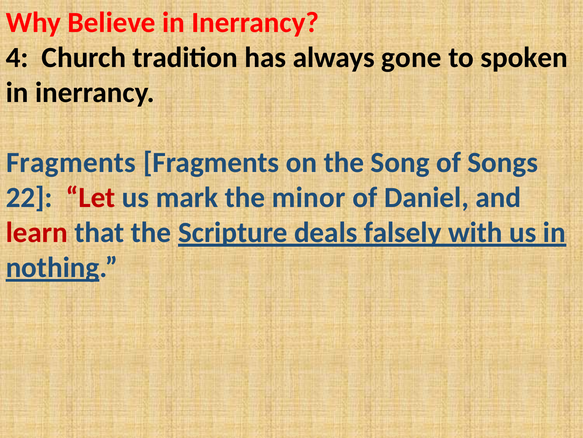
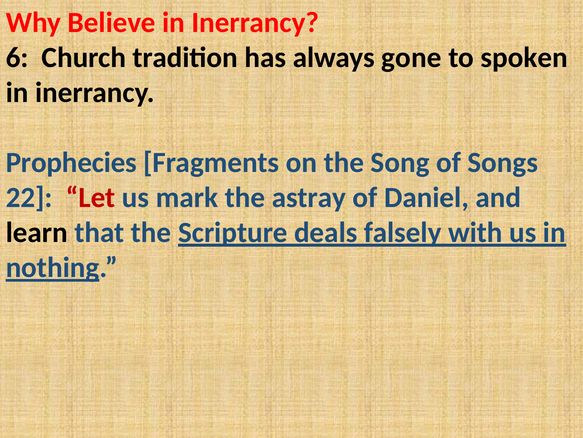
4: 4 -> 6 (17, 57)
Fragments: Fragments -> Prophecies (71, 162)
minor: minor -> astray (309, 197)
learn colour: red -> black (37, 232)
